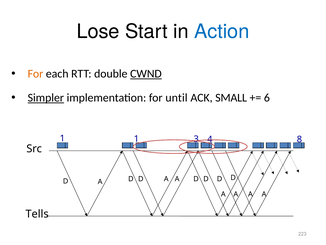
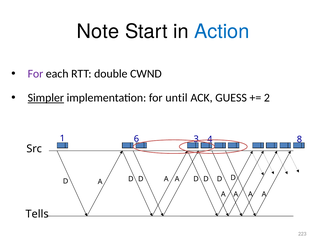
Lose: Lose -> Note (98, 32)
For colour: orange -> purple (35, 74)
CWND underline: present -> none (146, 74)
SMALL: SMALL -> GUESS (231, 98)
6: 6 -> 2 (267, 98)
1 1: 1 -> 6 (136, 139)
